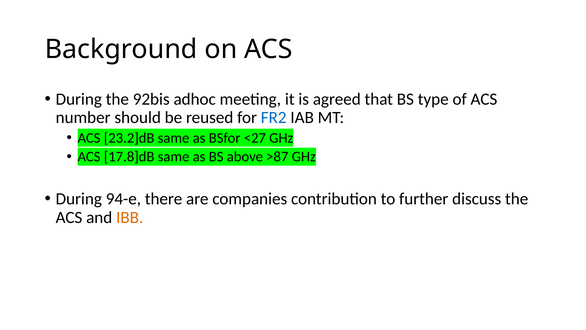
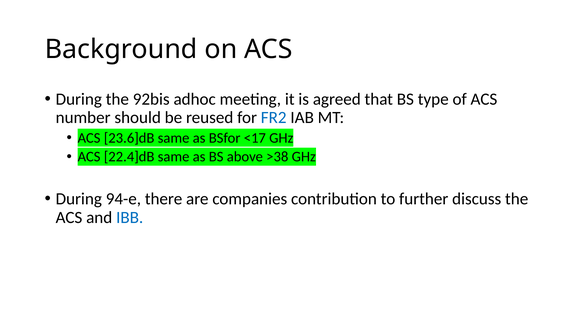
23.2]dB: 23.2]dB -> 23.6]dB (129, 138)
<27: <27 -> <17 (255, 138)
17.8]dB: 17.8]dB -> 22.4]dB (129, 157)
>87: >87 -> >38 (277, 157)
IBB colour: orange -> blue (130, 217)
